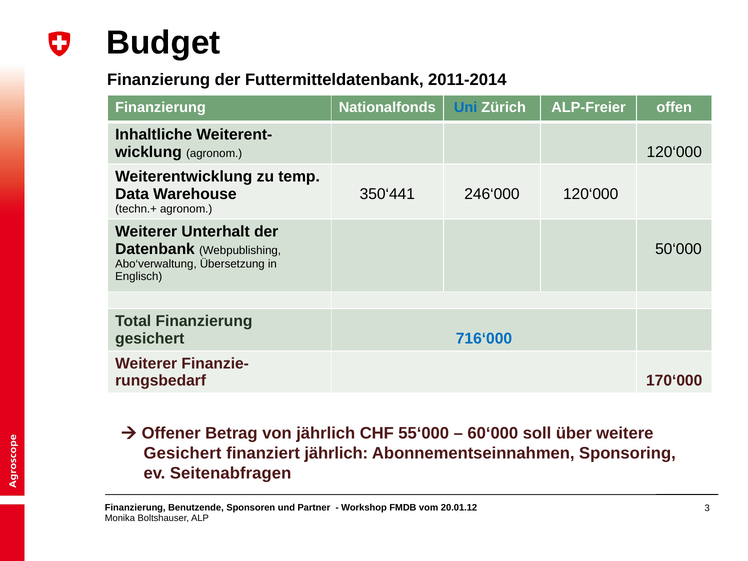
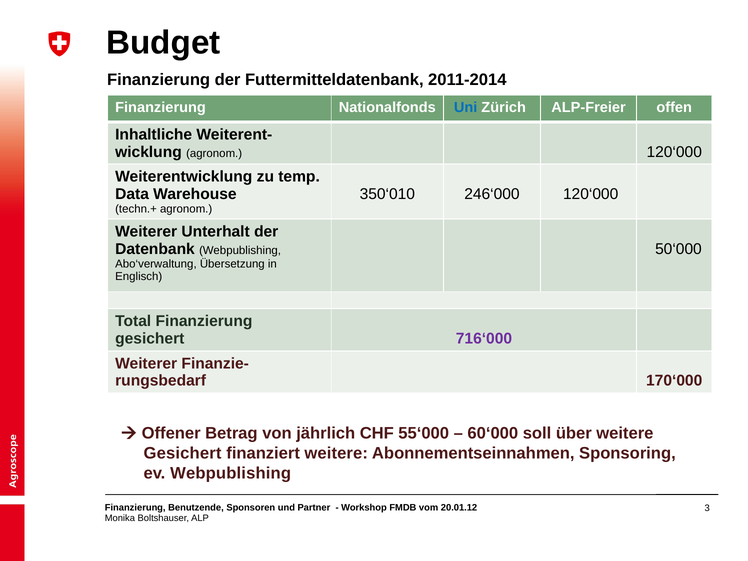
350‘441: 350‘441 -> 350‘010 (387, 194)
716‘000 colour: blue -> purple (484, 339)
finanziert jährlich: jährlich -> weitere (336, 453)
ev Seitenabfragen: Seitenabfragen -> Webpublishing (231, 473)
